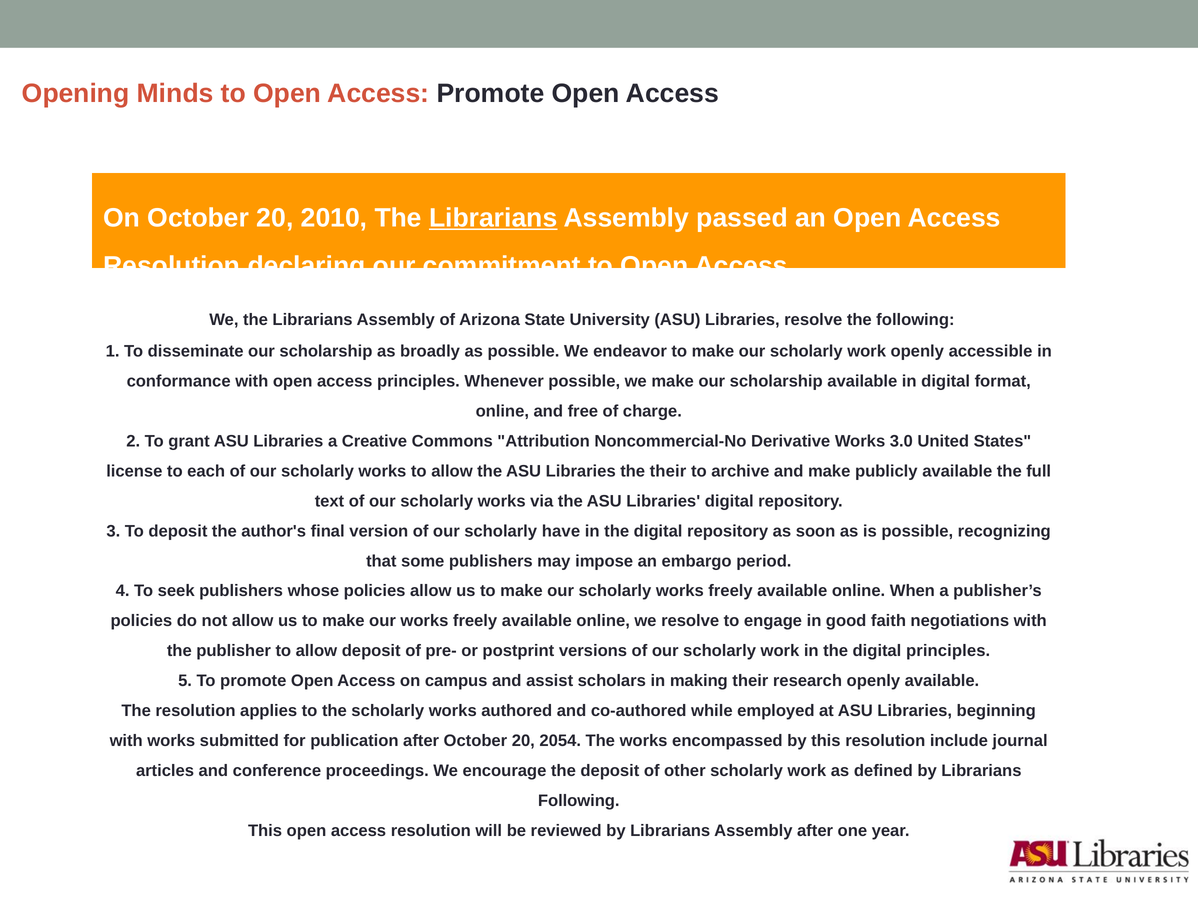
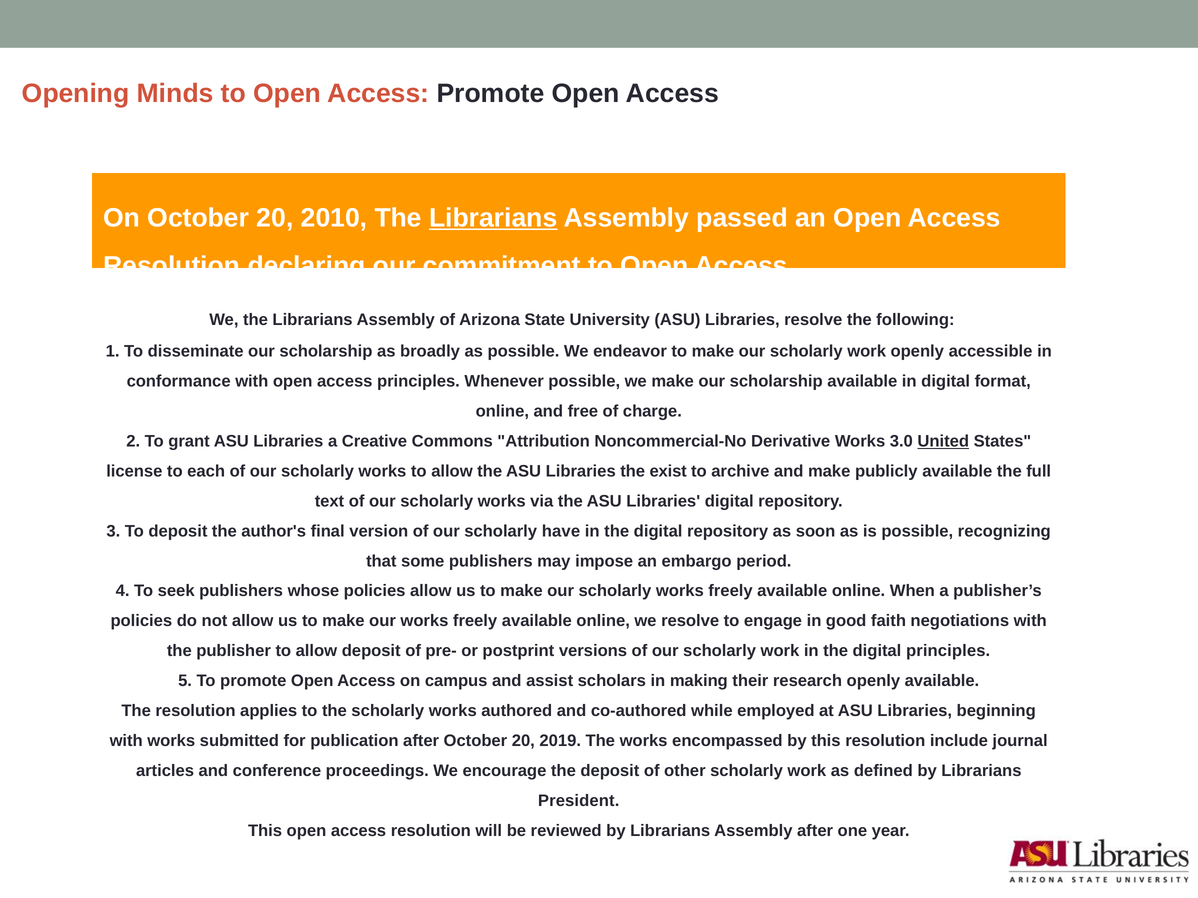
United underline: none -> present (943, 441)
the their: their -> exist (668, 471)
2054: 2054 -> 2019 (560, 741)
Following: Following -> President (579, 801)
